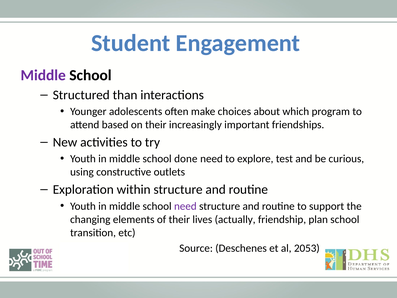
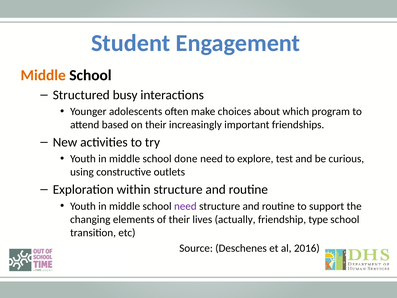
Middle colour: purple -> orange (43, 75)
than: than -> busy (125, 95)
plan: plan -> type (318, 219)
2053: 2053 -> 2016 (307, 248)
